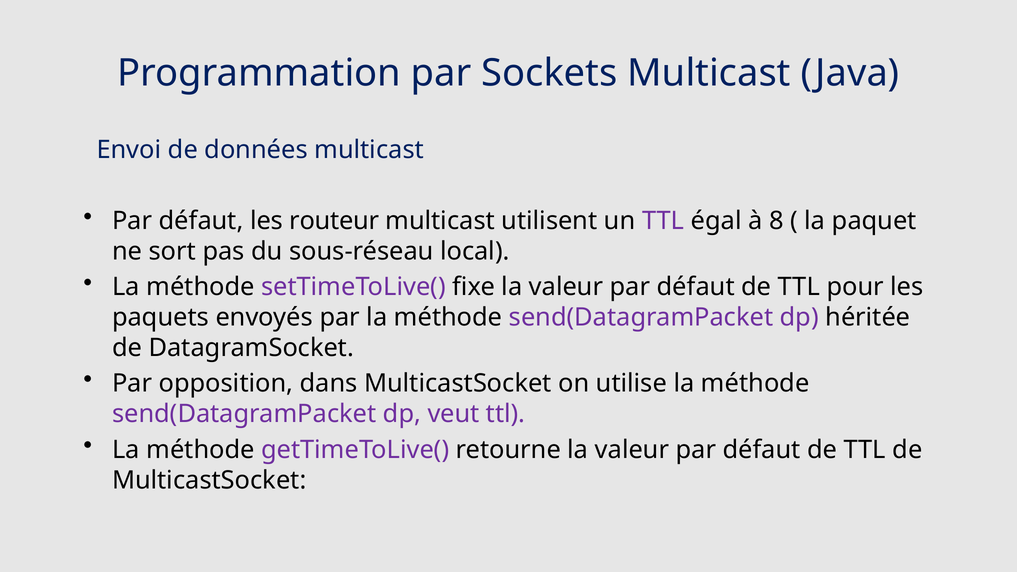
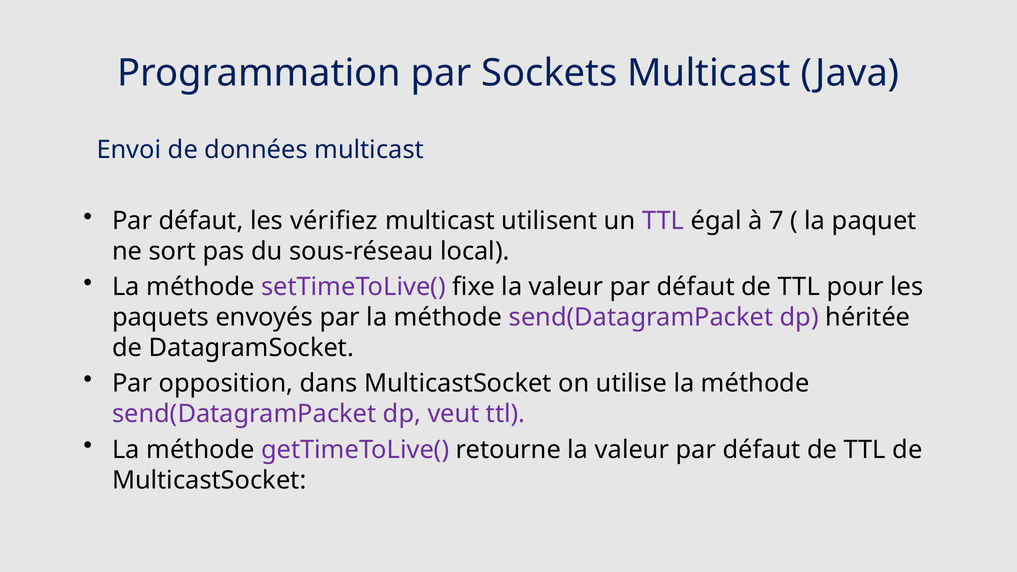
routeur: routeur -> vérifiez (334, 221)
8: 8 -> 7 (776, 221)
